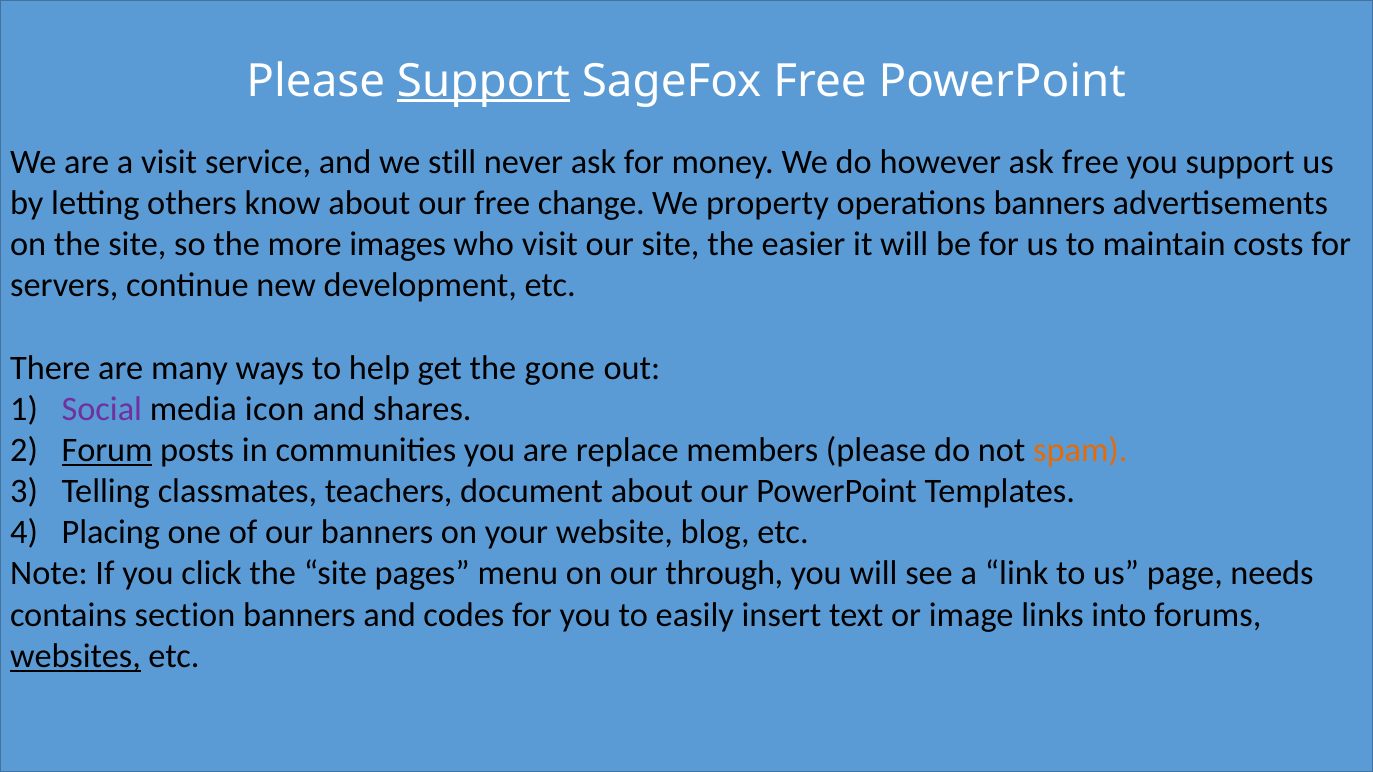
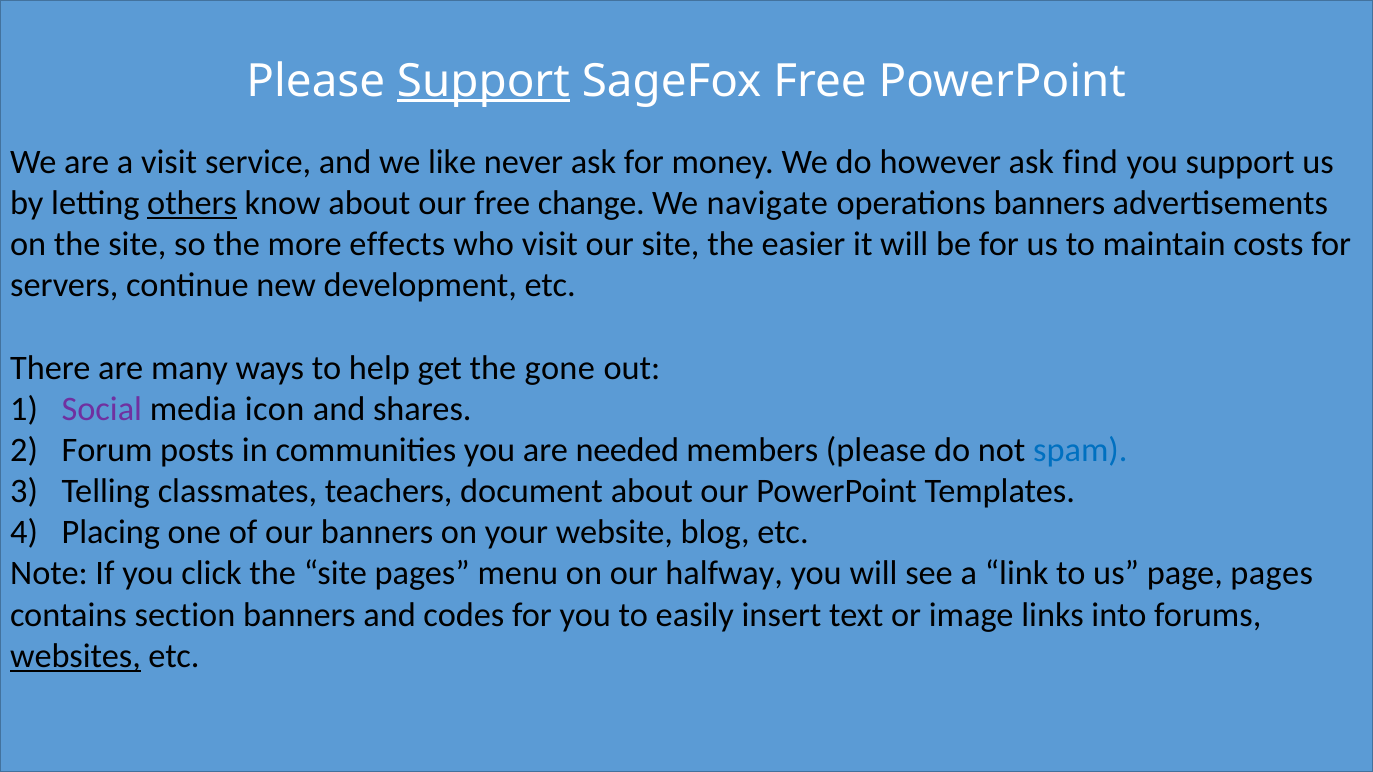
still: still -> like (452, 162)
ask free: free -> find (1090, 162)
others underline: none -> present (192, 203)
property: property -> navigate (767, 203)
images: images -> effects (397, 244)
Forum underline: present -> none (107, 450)
replace: replace -> needed (627, 450)
spam colour: orange -> blue (1080, 450)
through: through -> halfway (724, 574)
page needs: needs -> pages (1272, 574)
